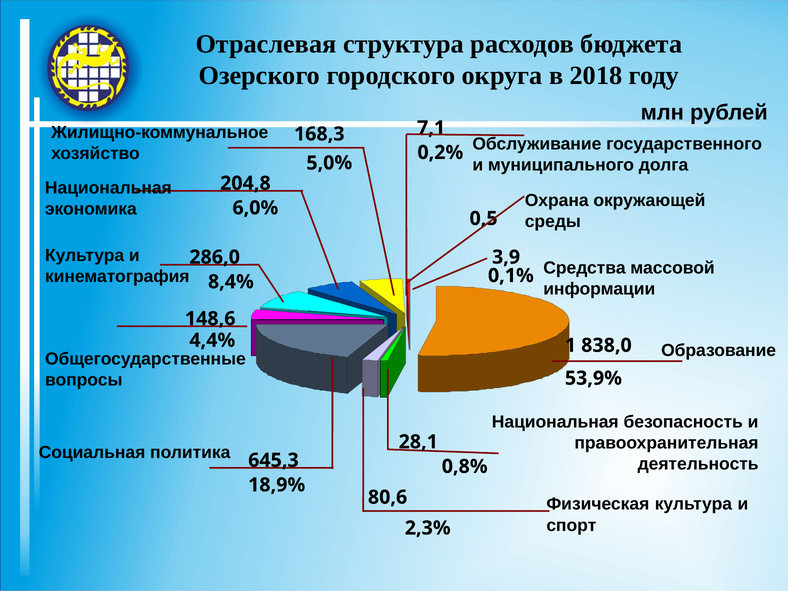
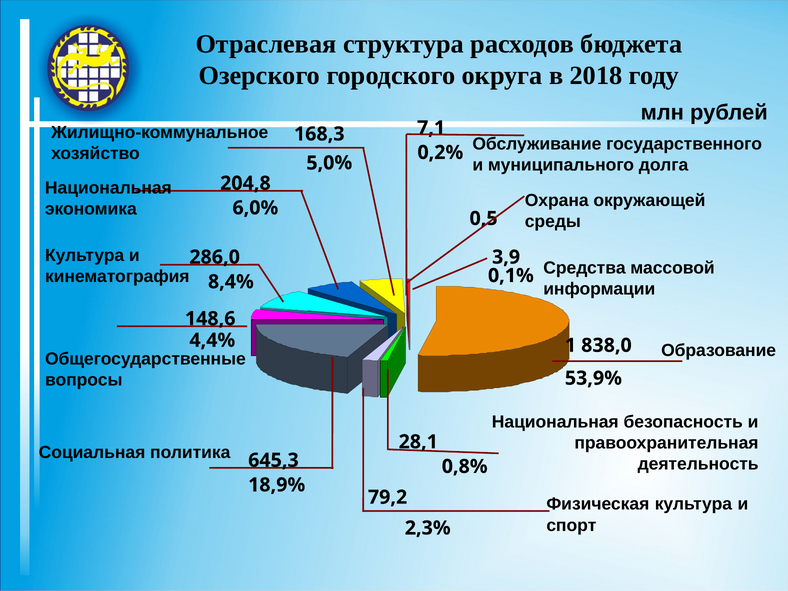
80,6: 80,6 -> 79,2 (388, 497)
